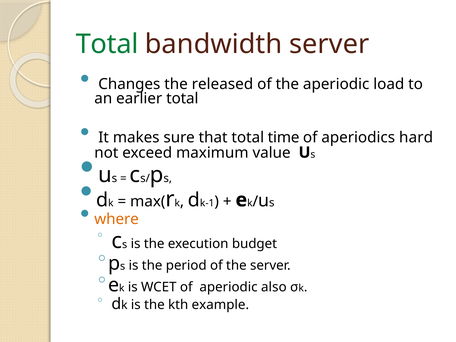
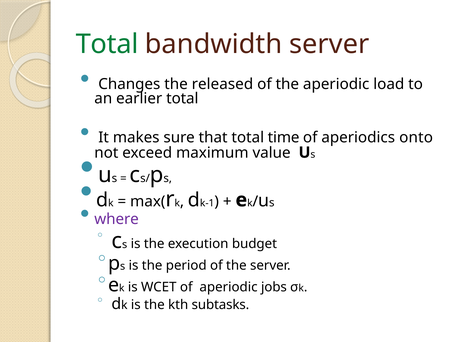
hard: hard -> onto (416, 138)
where colour: orange -> purple (117, 219)
also: also -> jobs (274, 287)
example: example -> subtasks (220, 305)
